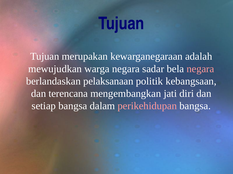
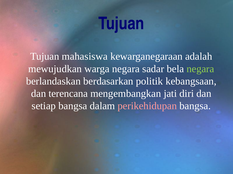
merupakan: merupakan -> mahasiswa (85, 57)
negara colour: pink -> light green (200, 69)
pelaksanaan: pelaksanaan -> berdasarkan (108, 82)
